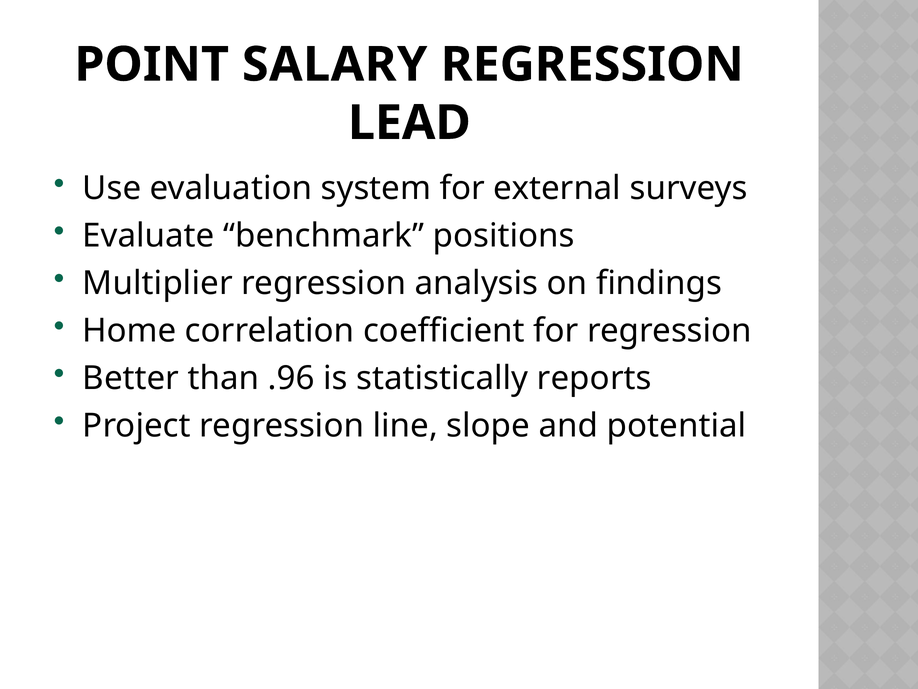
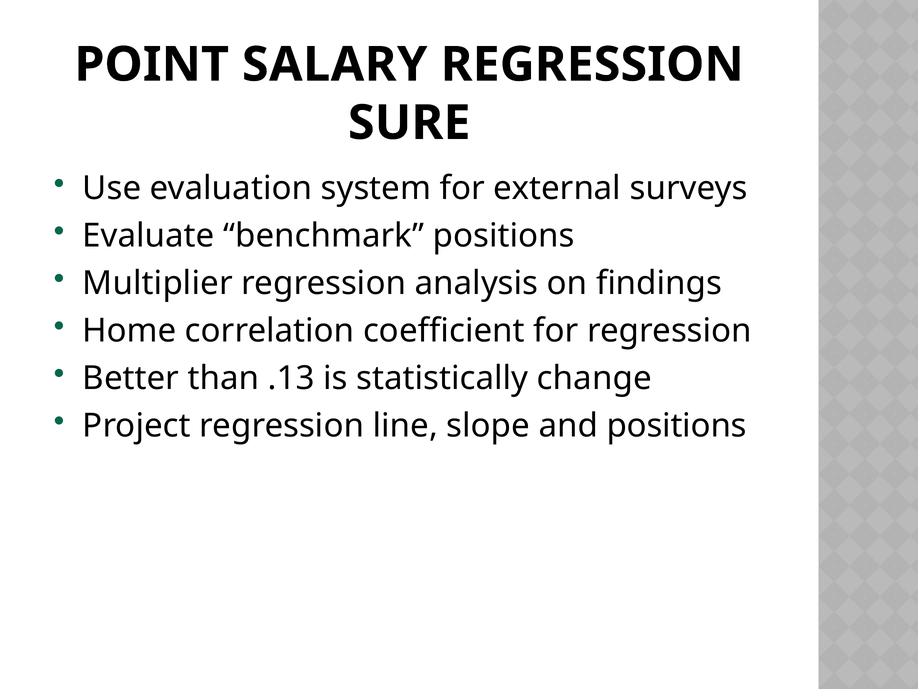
LEAD: LEAD -> SURE (409, 123)
.96: .96 -> .13 (291, 378)
reports: reports -> change (594, 378)
and potential: potential -> positions (677, 425)
